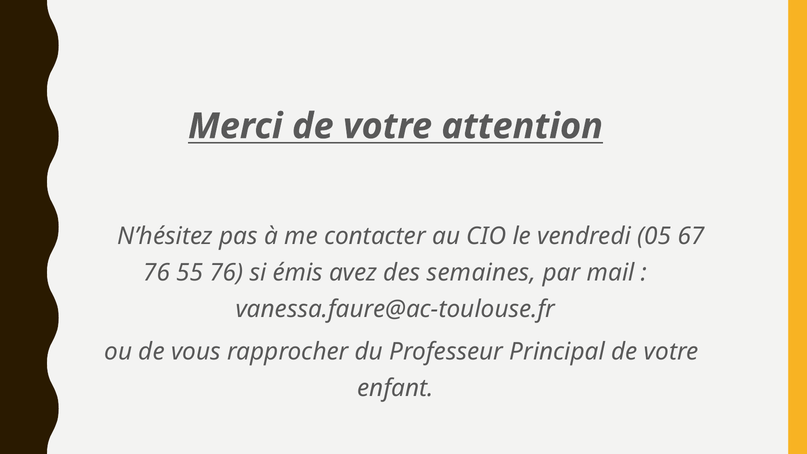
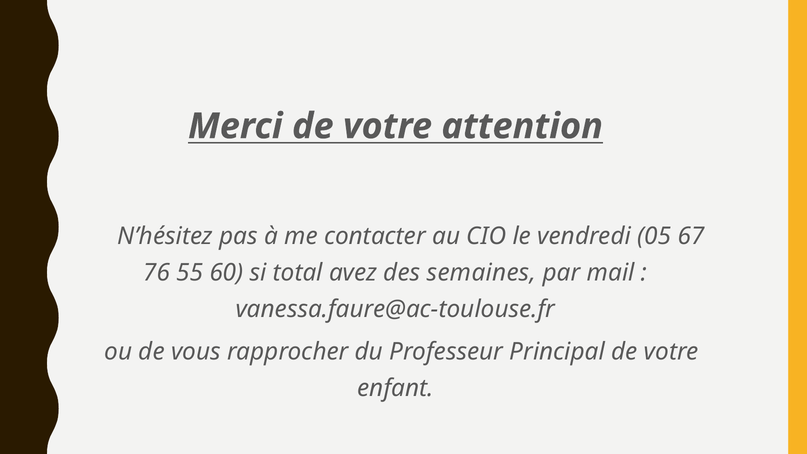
55 76: 76 -> 60 (226, 273)
émis: émis -> total (298, 273)
